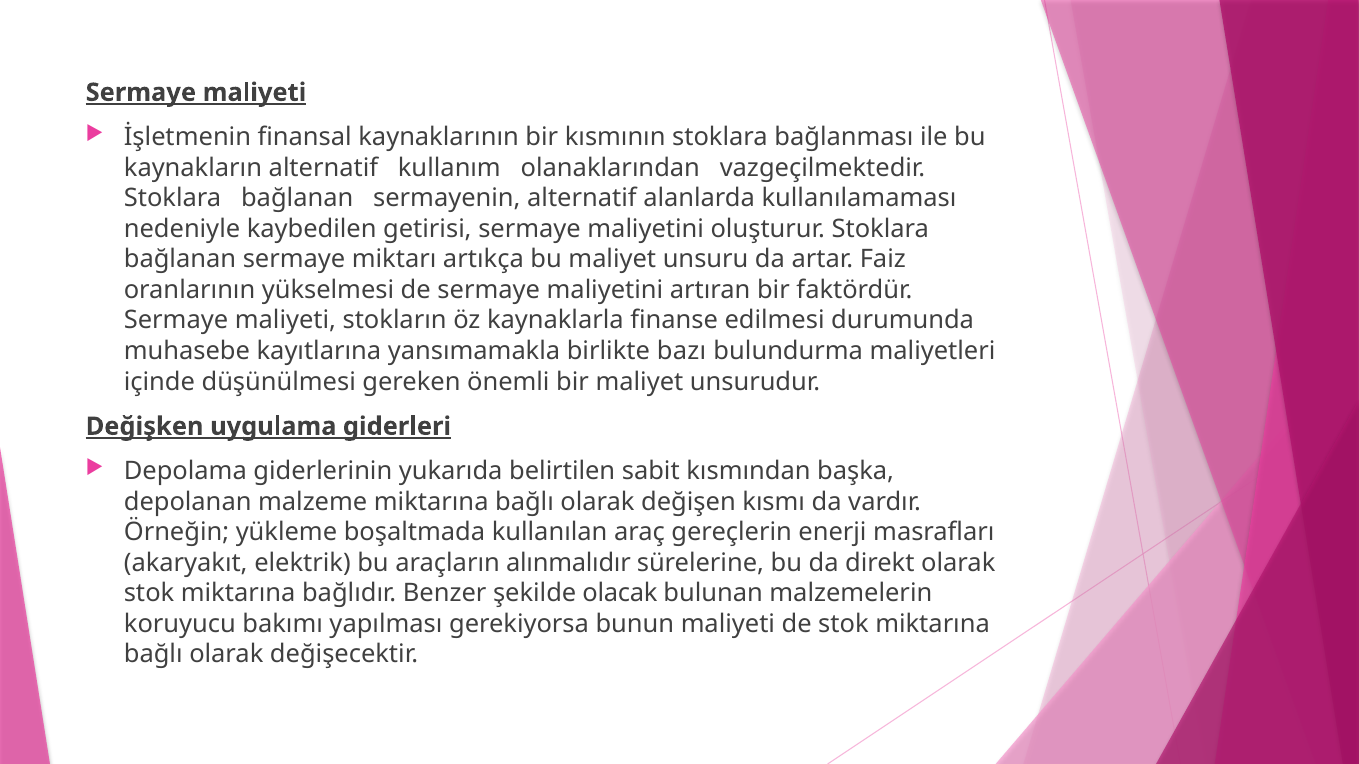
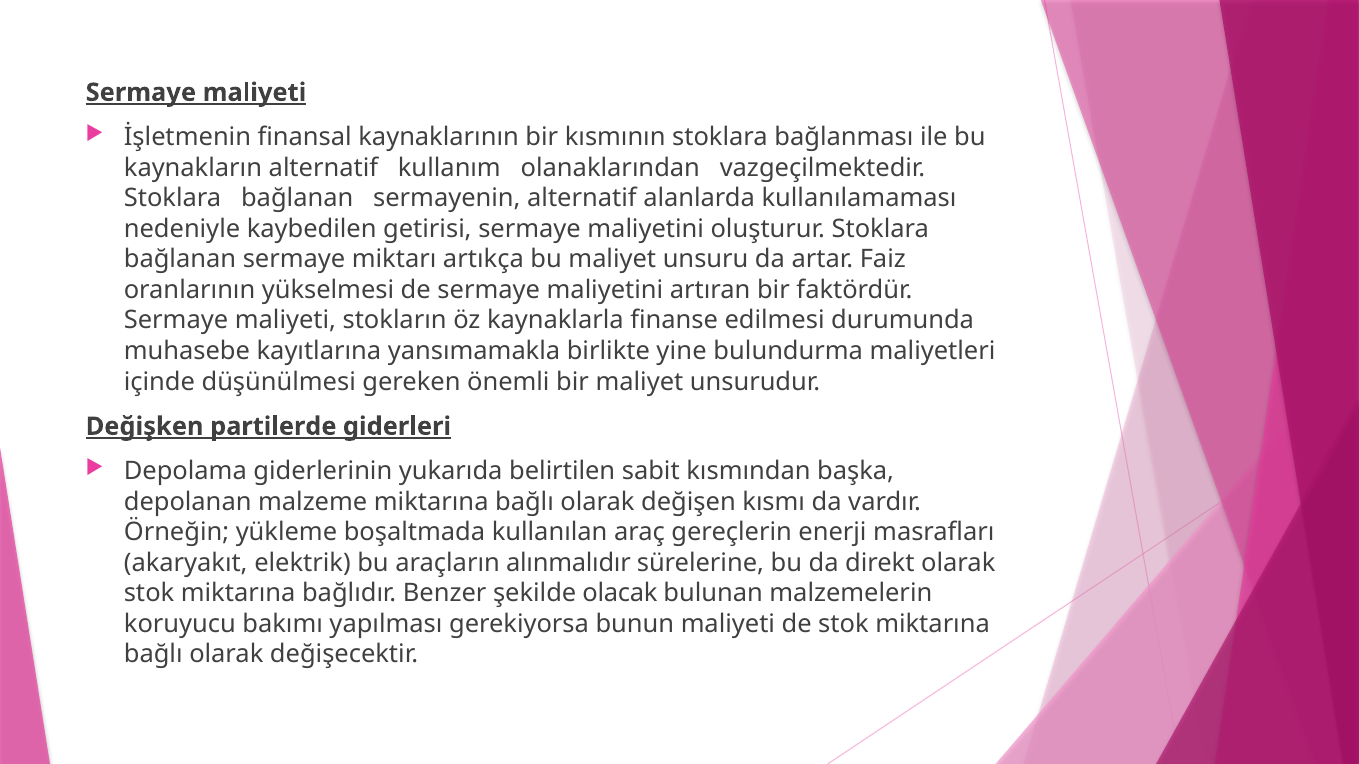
bazı: bazı -> yine (682, 351)
uygulama: uygulama -> partilerde (273, 427)
